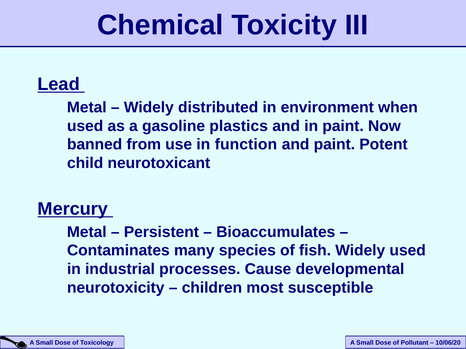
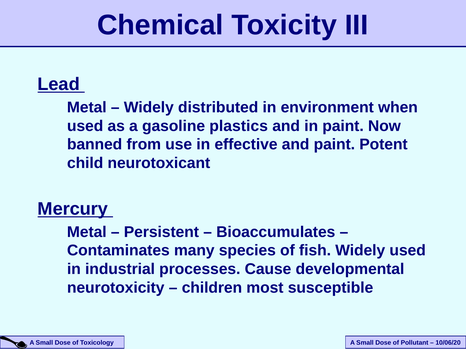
function: function -> effective (246, 145)
